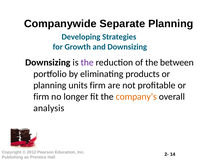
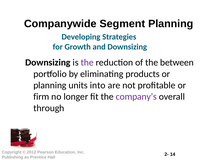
Separate: Separate -> Segment (122, 24)
units firm: firm -> into (98, 86)
company’s colour: orange -> purple (136, 97)
analysis: analysis -> through (49, 108)
